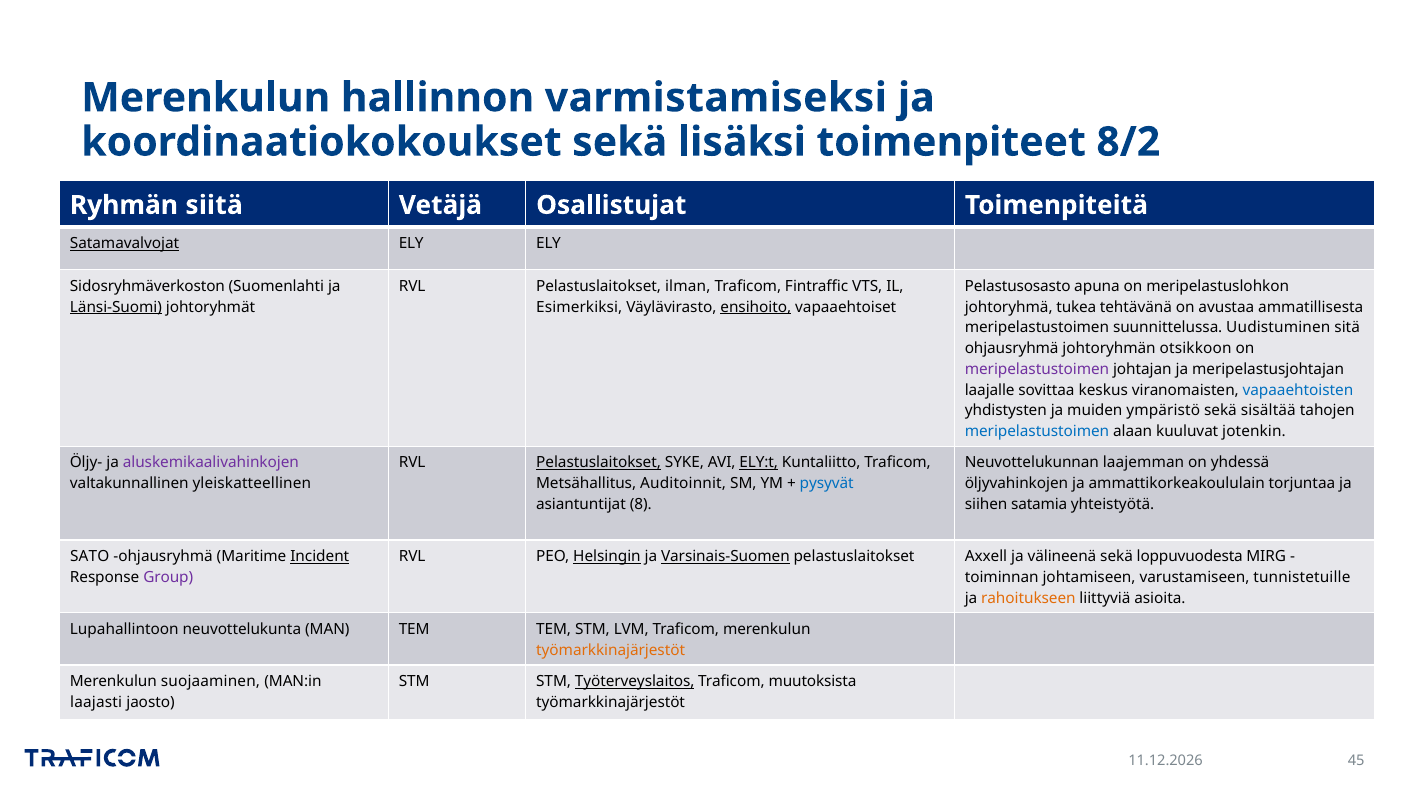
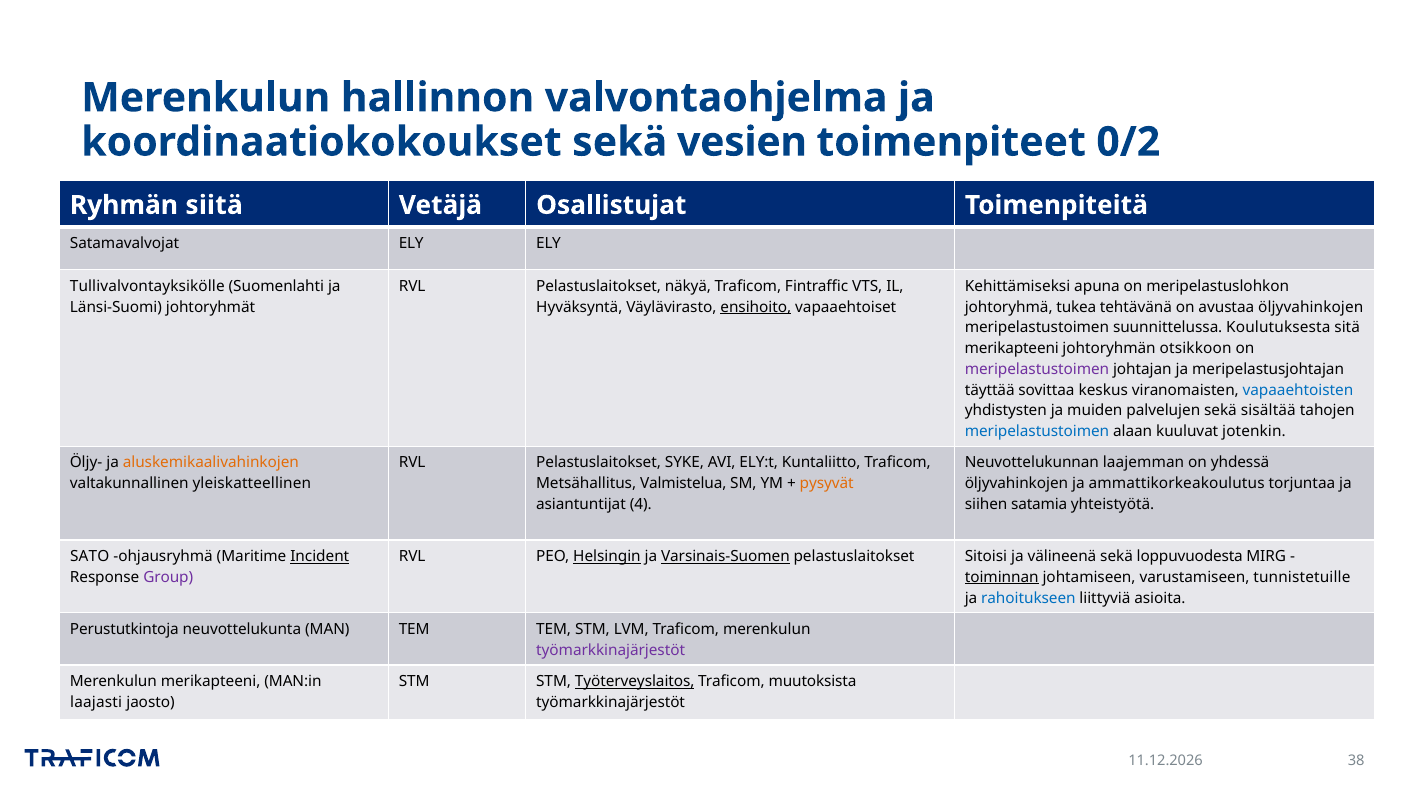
varmistamiseksi: varmistamiseksi -> valvontaohjelma (716, 98)
lisäksi: lisäksi -> vesien (742, 142)
8/2: 8/2 -> 0/2 (1128, 142)
Satamavalvojat underline: present -> none (125, 244)
Sidosryhmäverkoston: Sidosryhmäverkoston -> Tullivalvontayksikölle (147, 286)
ilman: ilman -> näkyä (688, 286)
Pelastusosasto: Pelastusosasto -> Kehittämiseksi (1018, 286)
Länsi-Suomi underline: present -> none (116, 307)
Esimerkiksi: Esimerkiksi -> Hyväksyntä (579, 307)
avustaa ammatillisesta: ammatillisesta -> öljyvahinkojen (1311, 307)
Uudistuminen: Uudistuminen -> Koulutuksesta (1278, 328)
ohjausryhmä: ohjausryhmä -> merikapteeni (1012, 349)
laajalle: laajalle -> täyttää (990, 390)
ympäristö: ympäristö -> palvelujen (1163, 411)
aluskemikaalivahinkojen colour: purple -> orange (211, 463)
Pelastuslaitokset underline: present -> none (599, 463)
ELY:t underline: present -> none (759, 463)
Auditoinnit: Auditoinnit -> Valmistelua (683, 484)
pysyvät colour: blue -> orange (827, 484)
ammattikorkeakoululain: ammattikorkeakoululain -> ammattikorkeakoulutus (1177, 484)
8: 8 -> 4 (641, 505)
Axxell: Axxell -> Sitoisi (986, 557)
toiminnan underline: none -> present (1002, 578)
rahoitukseen colour: orange -> blue (1028, 598)
Lupahallintoon: Lupahallintoon -> Perustutkintoja (124, 630)
työmarkkinajärjestöt colour: orange -> purple (611, 651)
Merenkulun suojaaminen: suojaaminen -> merikapteeni (211, 682)
45: 45 -> 38 (1356, 761)
